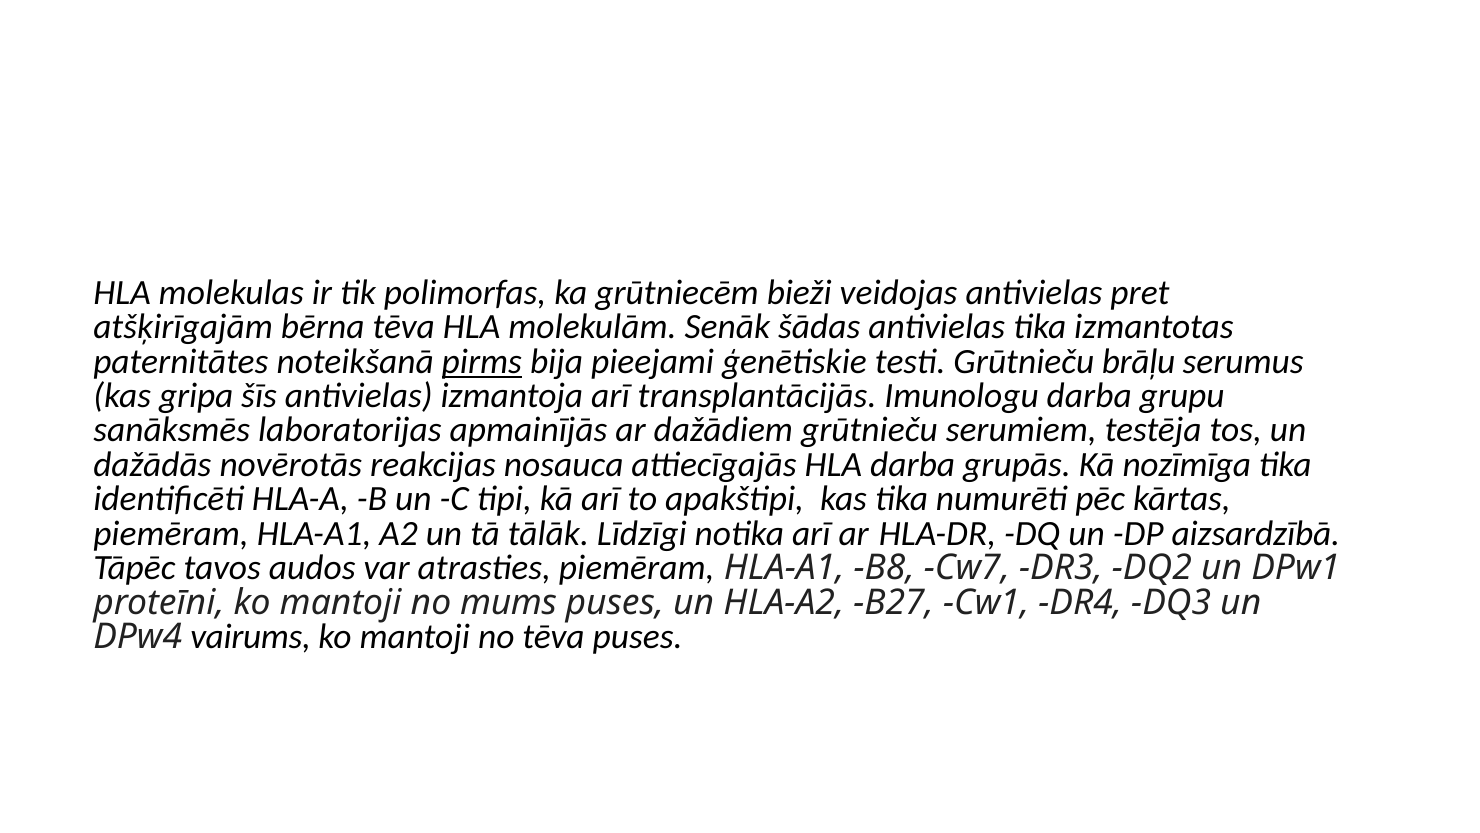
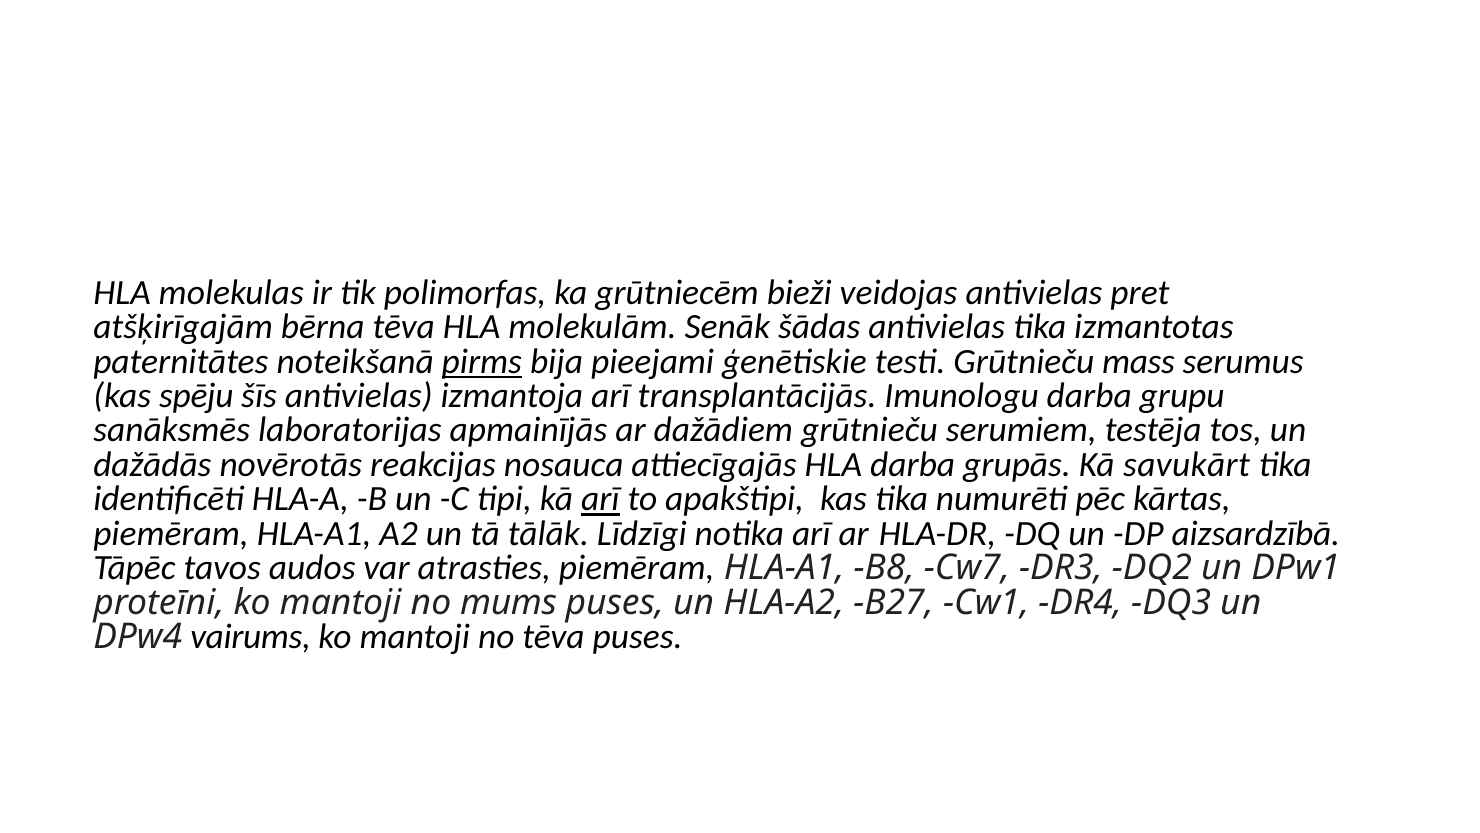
brāļu: brāļu -> mass (1139, 361)
gripa: gripa -> spēju (196, 396)
nozīmīga: nozīmīga -> savukārt (1187, 464)
arī underline: none -> present (600, 499)
